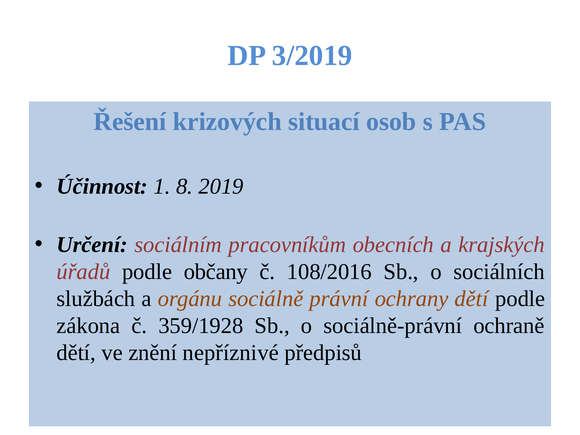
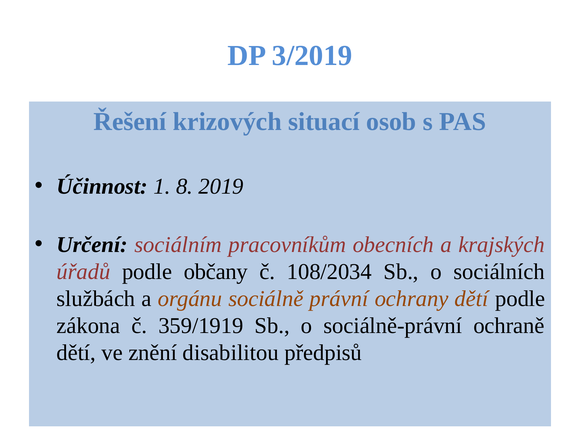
108/2016: 108/2016 -> 108/2034 (329, 272)
359/1928: 359/1928 -> 359/1919 (201, 326)
nepříznivé: nepříznivé -> disabilitou (231, 353)
